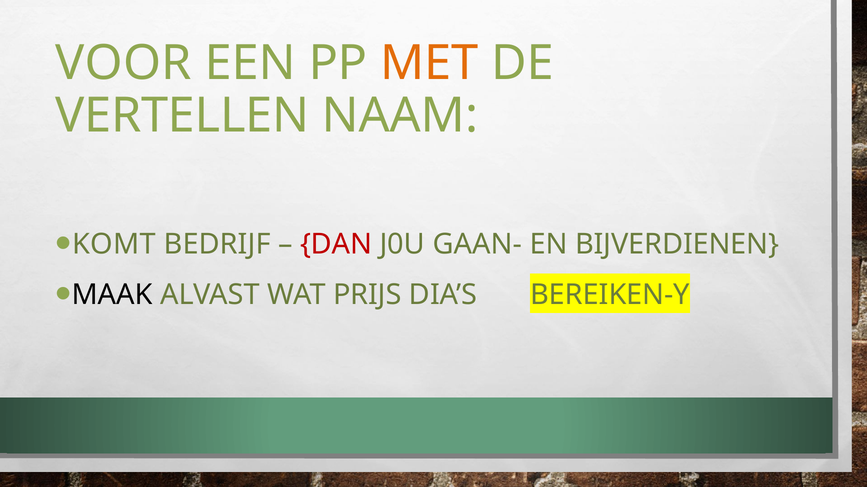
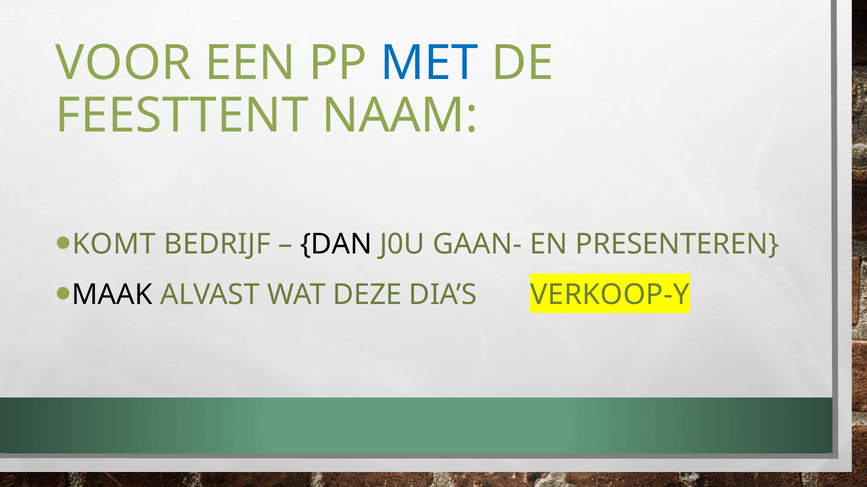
MET colour: orange -> blue (429, 63)
VERTELLEN: VERTELLEN -> FEESTTENT (182, 116)
DAN colour: red -> black (336, 245)
BIJVERDIENEN: BIJVERDIENEN -> PRESENTEREN (677, 245)
PRIJS: PRIJS -> DEZE (367, 295)
BEREIKEN-Y: BEREIKEN-Y -> VERKOOP-Y (610, 295)
